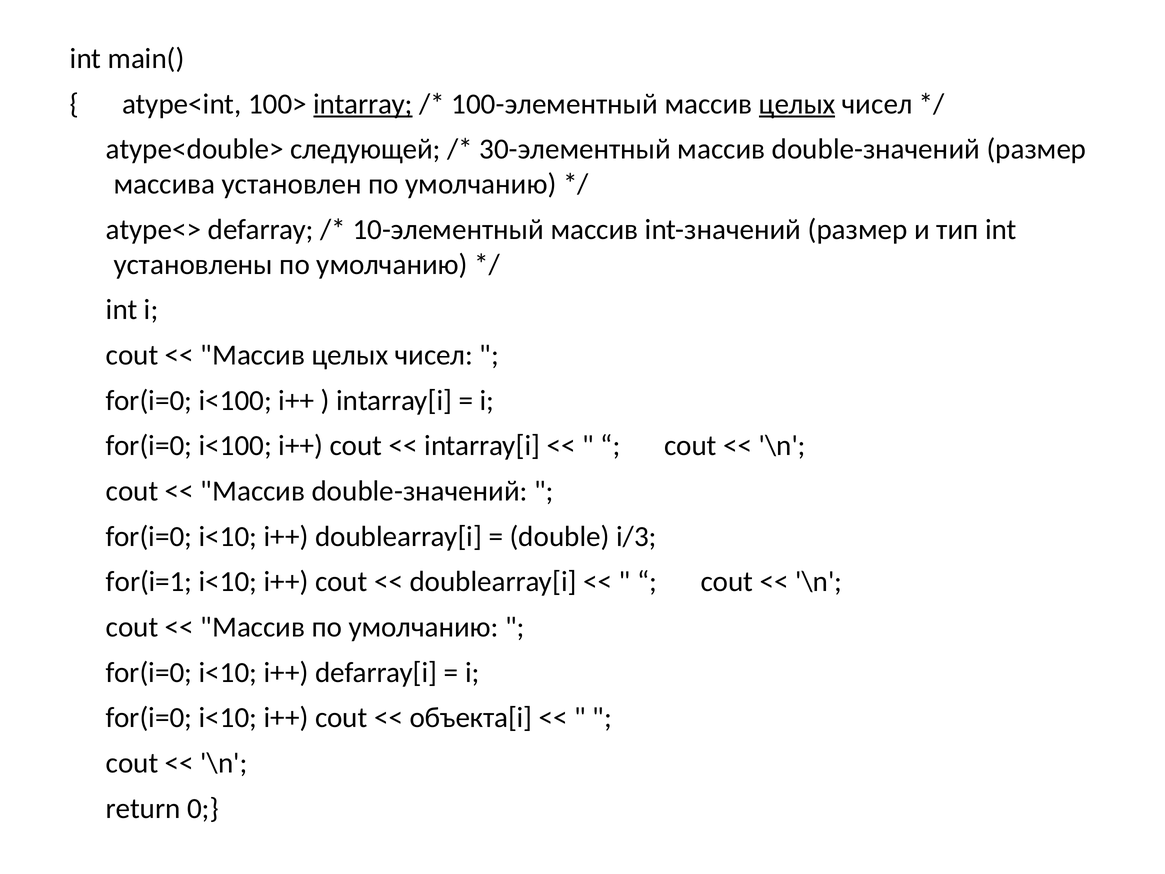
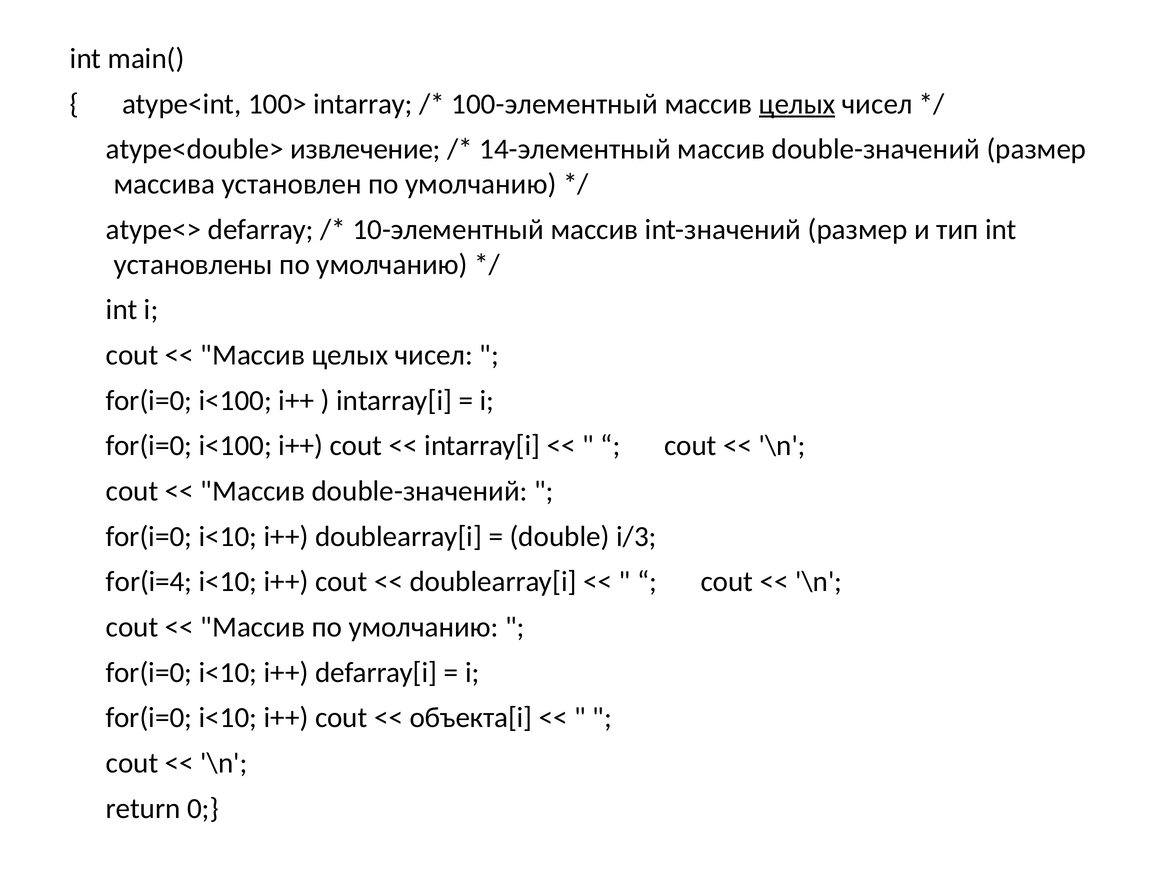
intarray underline: present -> none (363, 104)
следующей: следующей -> извлечение (365, 149)
30-элементный: 30-элементный -> 14-элементный (575, 149)
for(i=1: for(i=1 -> for(i=4 (149, 582)
